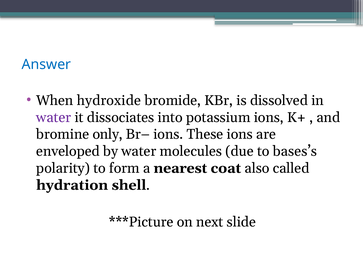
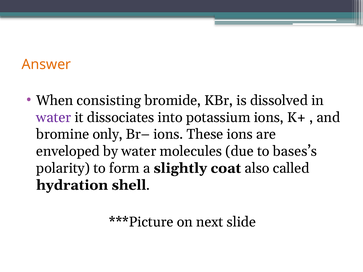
Answer colour: blue -> orange (46, 64)
hydroxide: hydroxide -> consisting (109, 101)
nearest: nearest -> slightly (180, 168)
